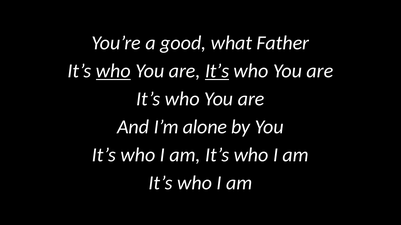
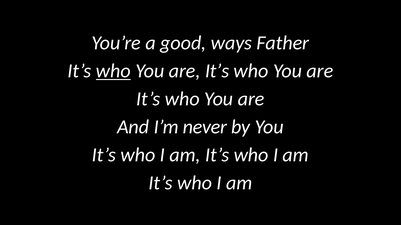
what: what -> ways (231, 43)
It’s underline: present -> none (217, 71)
alone: alone -> never (205, 127)
